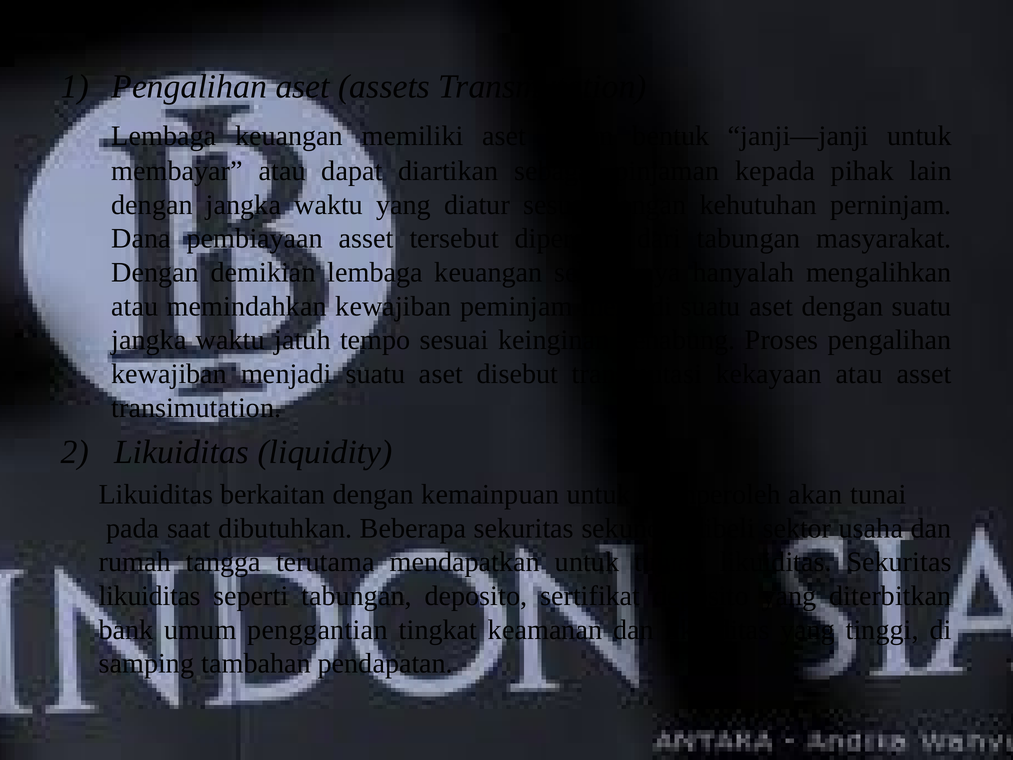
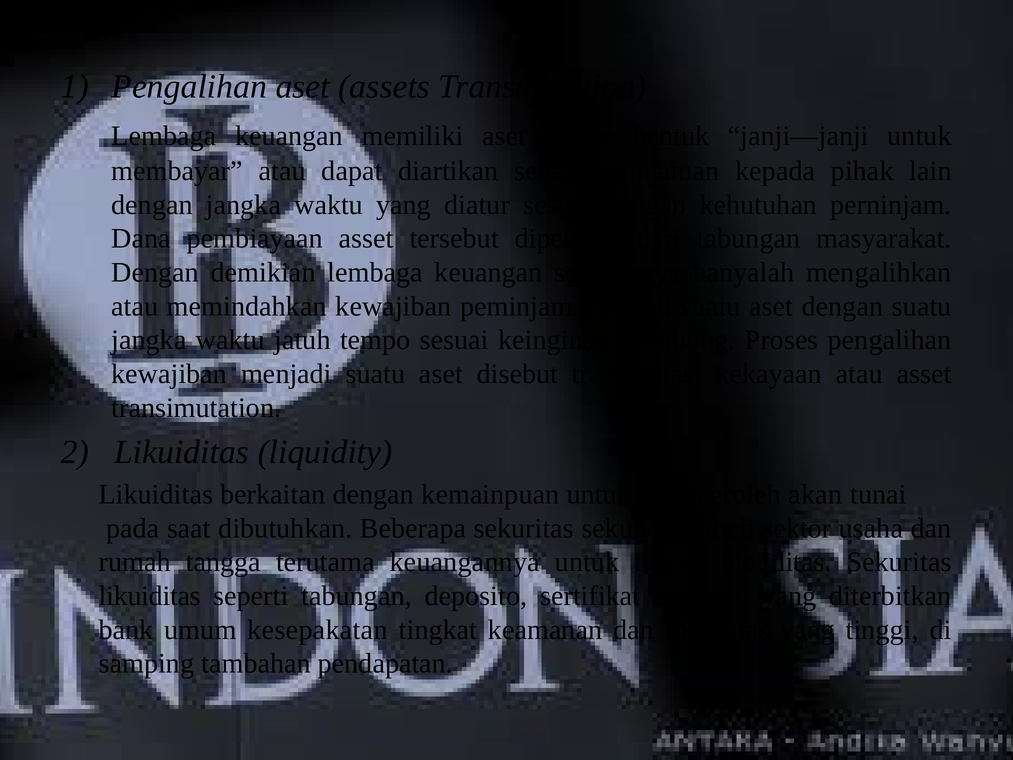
mendapatkan: mendapatkan -> keuangannya (465, 562)
penggantian: penggantian -> kesepakatan (318, 630)
